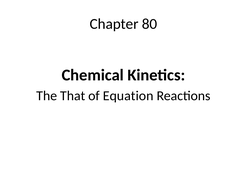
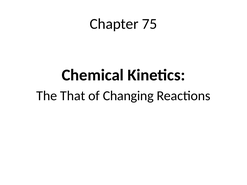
80: 80 -> 75 (150, 24)
Equation: Equation -> Changing (128, 96)
